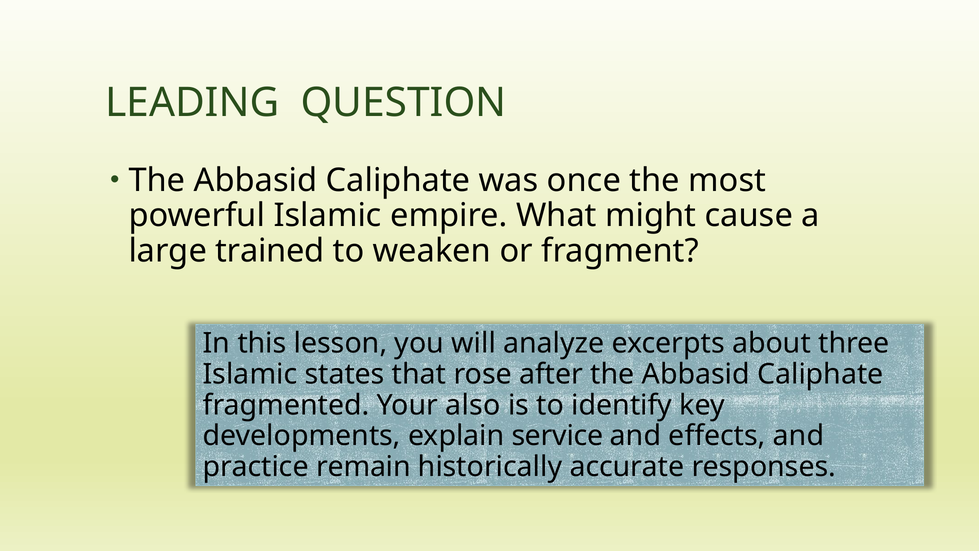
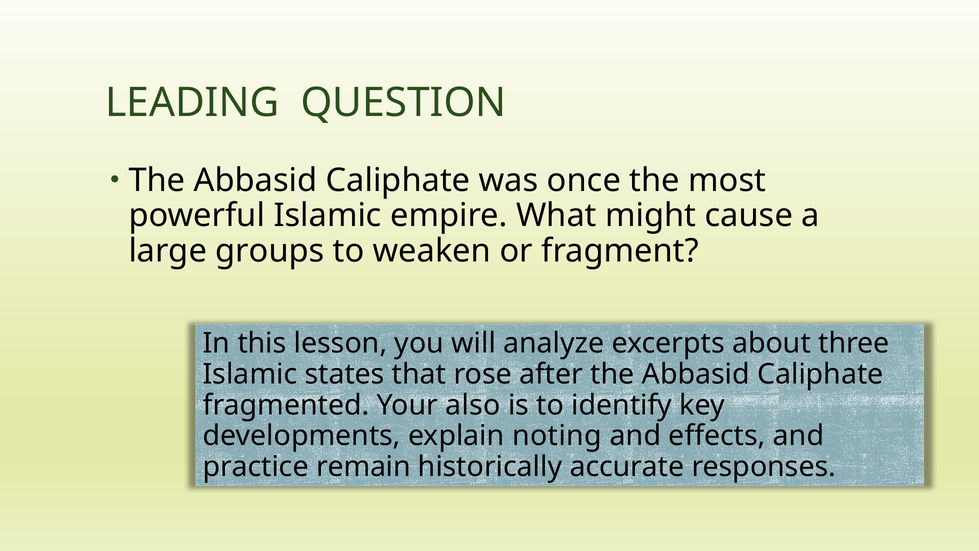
trained: trained -> groups (270, 251)
service: service -> noting (557, 436)
